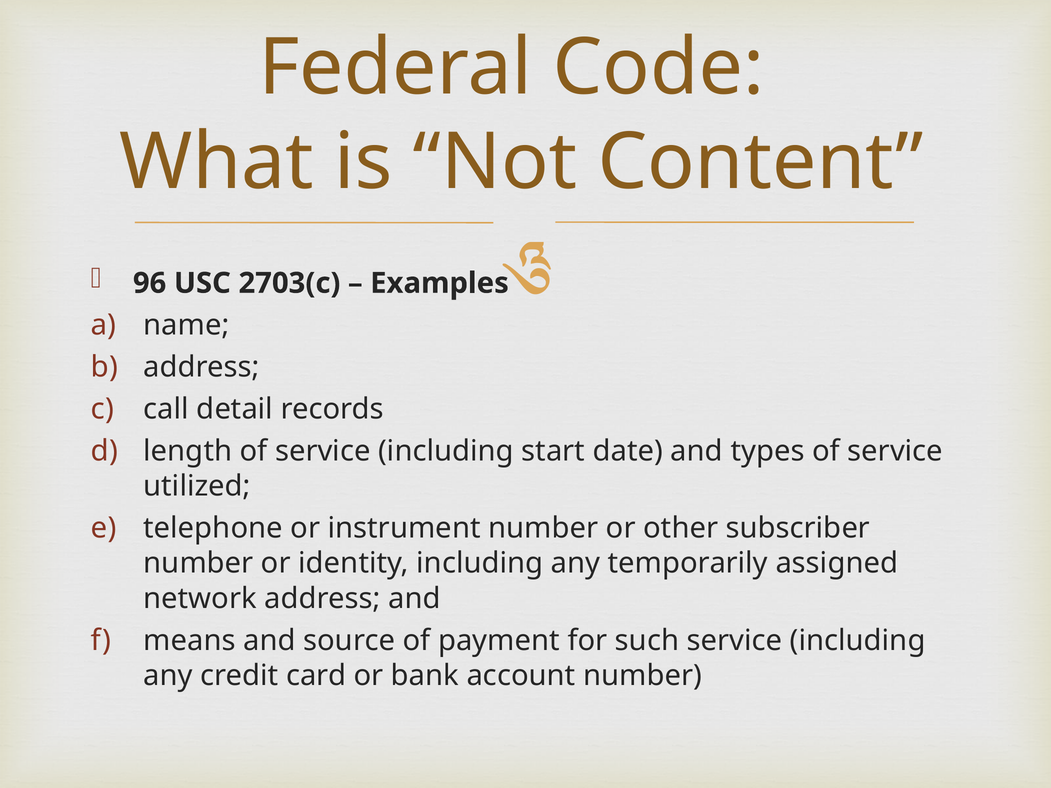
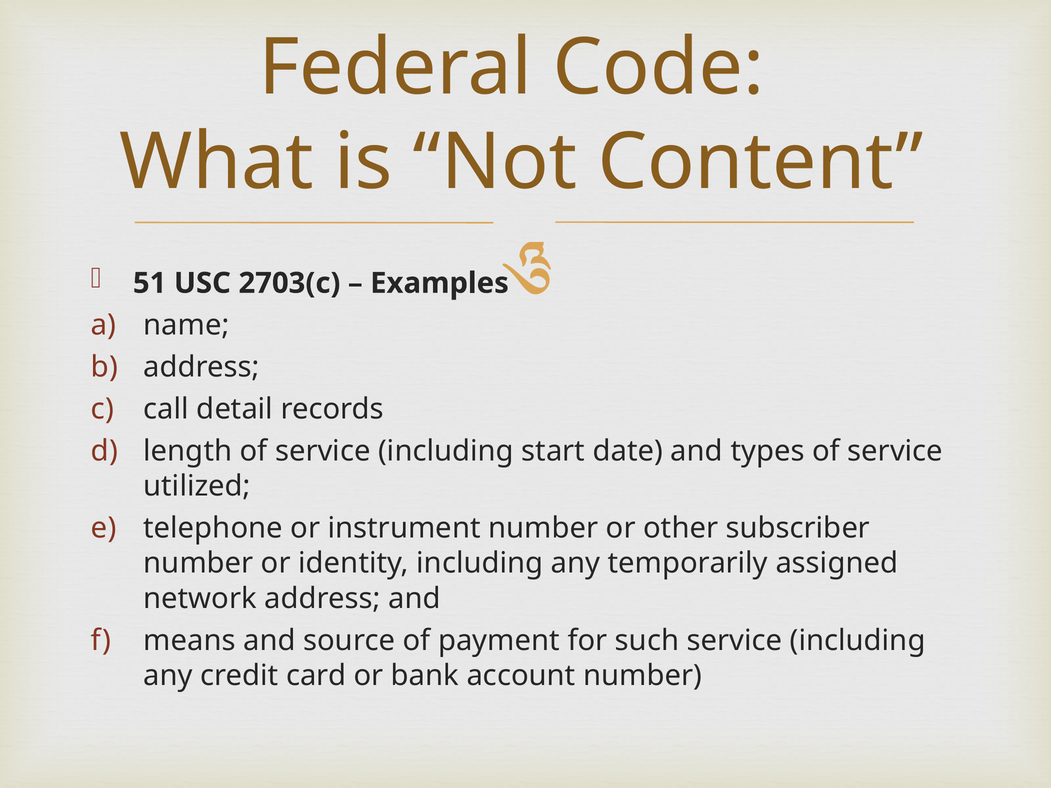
96: 96 -> 51 (150, 283)
